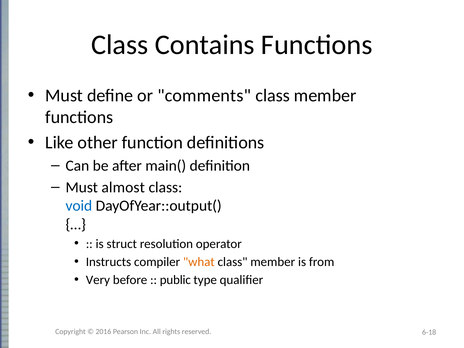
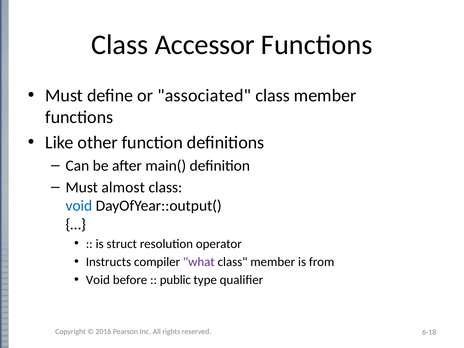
Contains: Contains -> Accessor (205, 45)
comments: comments -> associated (204, 96)
what colour: orange -> purple (199, 262)
Very: Very -> Void (98, 280)
